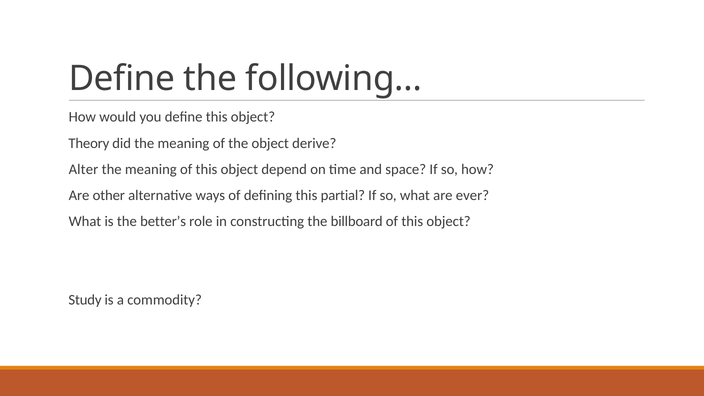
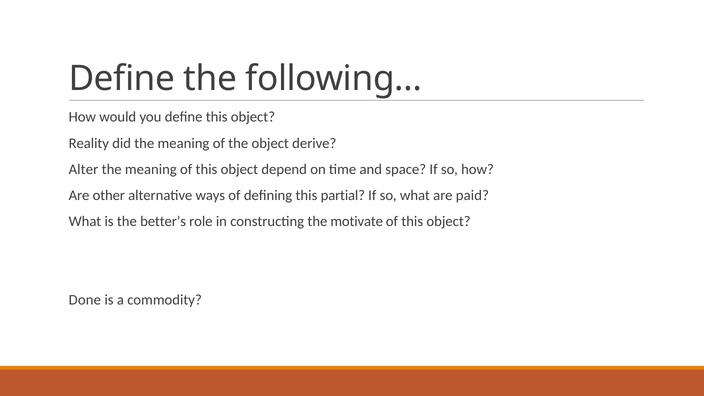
Theory: Theory -> Reality (89, 143)
ever: ever -> paid (472, 195)
billboard: billboard -> motivate (357, 221)
Study: Study -> Done (85, 300)
